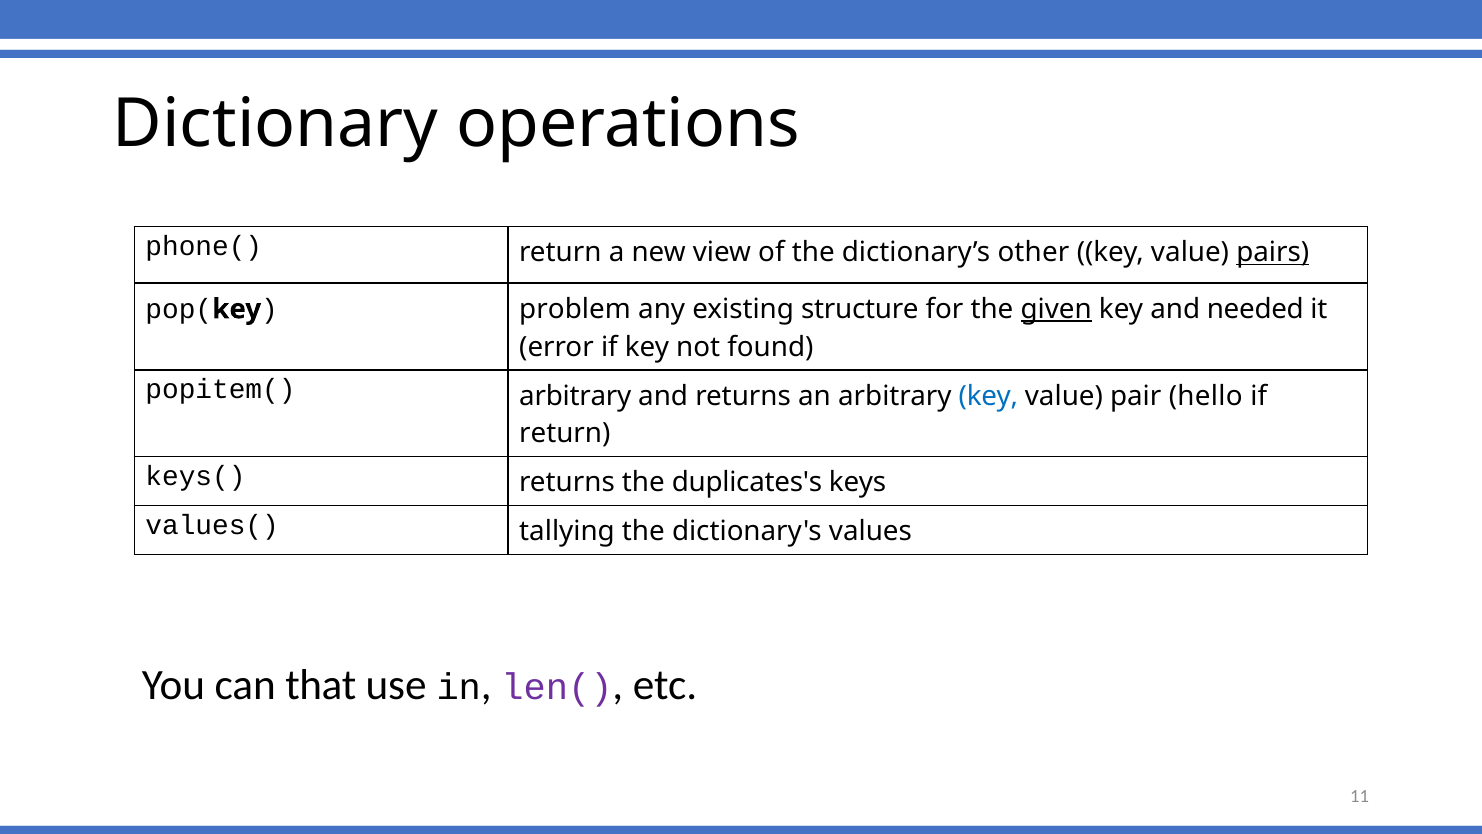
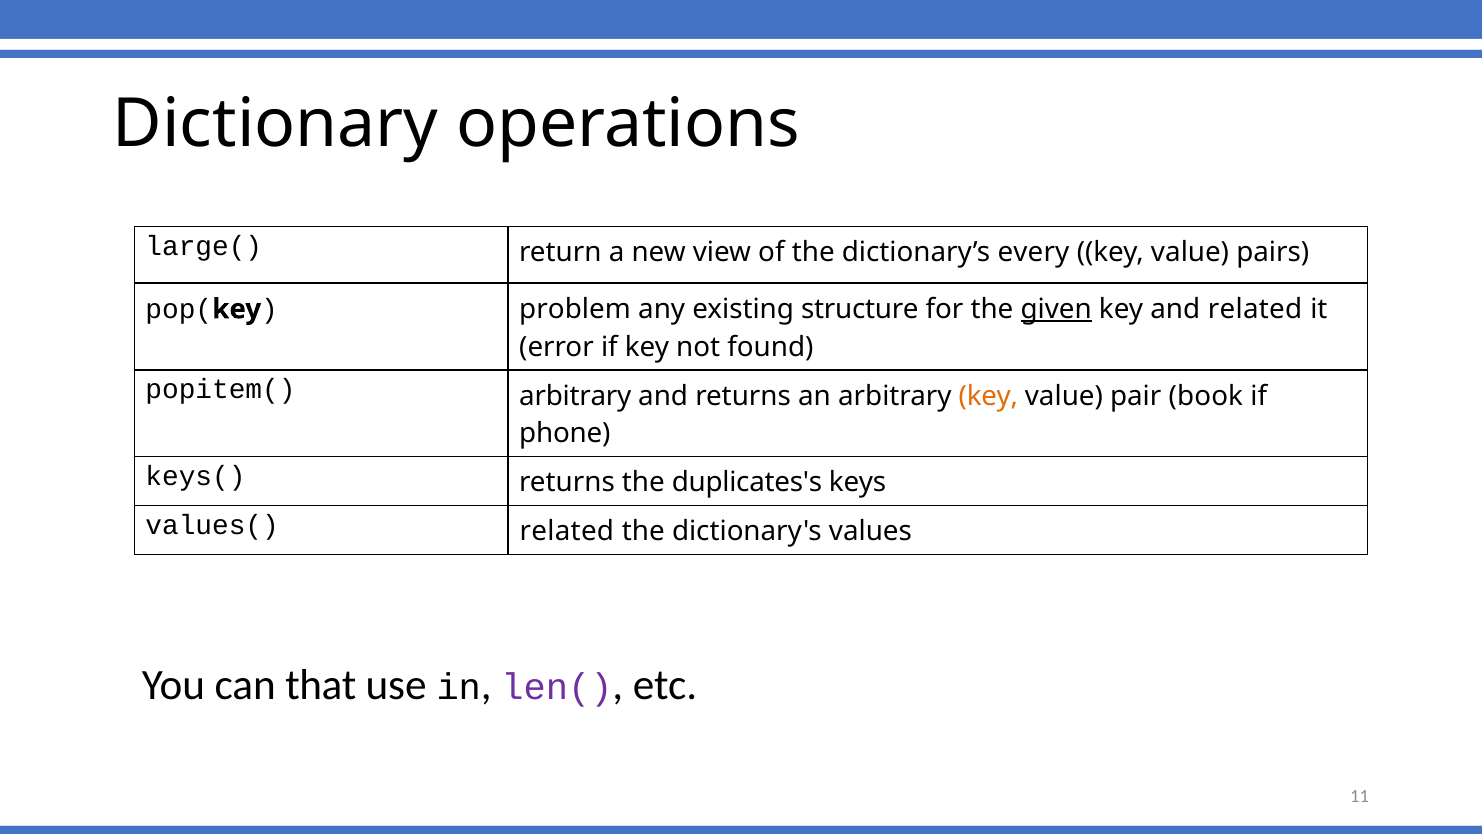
phone(: phone( -> large( (204, 246)
other: other -> every (1033, 253)
pairs underline: present -> none (1273, 253)
and needed: needed -> related (1255, 309)
key colour: blue -> orange (988, 396)
hello: hello -> book (1206, 396)
return: return -> phone (565, 434)
values( tallying: tallying -> related (567, 532)
